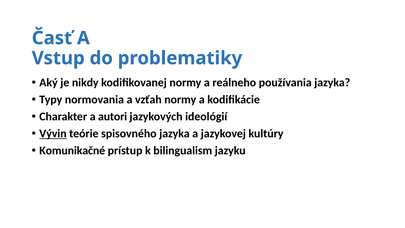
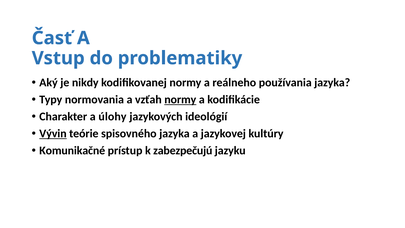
normy underline: none -> present (180, 100)
autori: autori -> úlohy (112, 116)
bilingualism: bilingualism -> zabezpečujú (183, 150)
